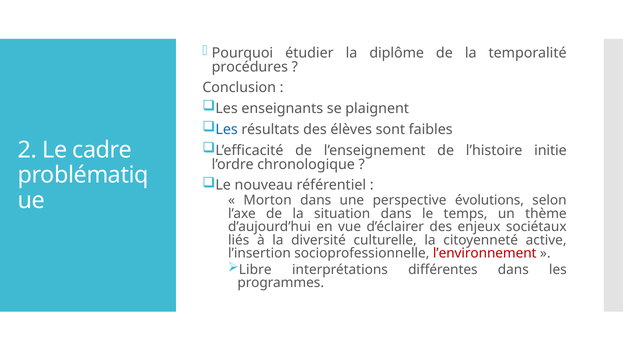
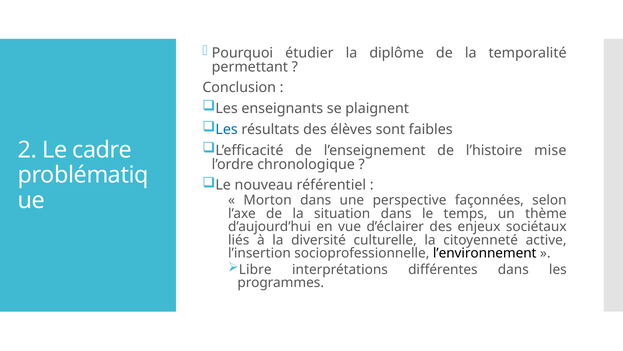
procédures: procédures -> permettant (250, 67)
initie: initie -> mise (550, 150)
évolutions: évolutions -> façonnées (489, 200)
l’environnement colour: red -> black (485, 253)
